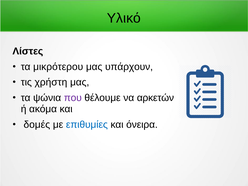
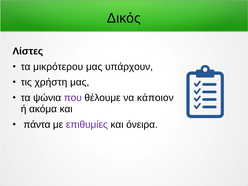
Υλικό: Υλικό -> Δικός (124, 18)
αρκετών: αρκετών -> κάποιον (155, 98)
δομές: δομές -> πάντα (37, 124)
επιθυμίες colour: blue -> purple (87, 124)
